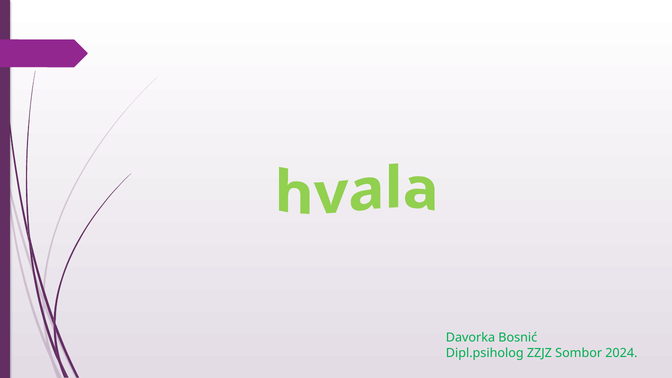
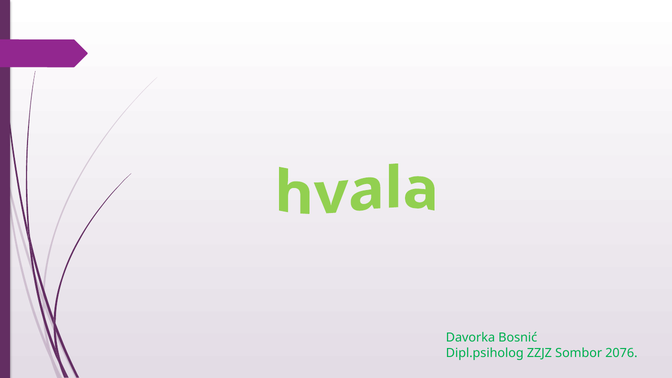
2024: 2024 -> 2076 (621, 353)
